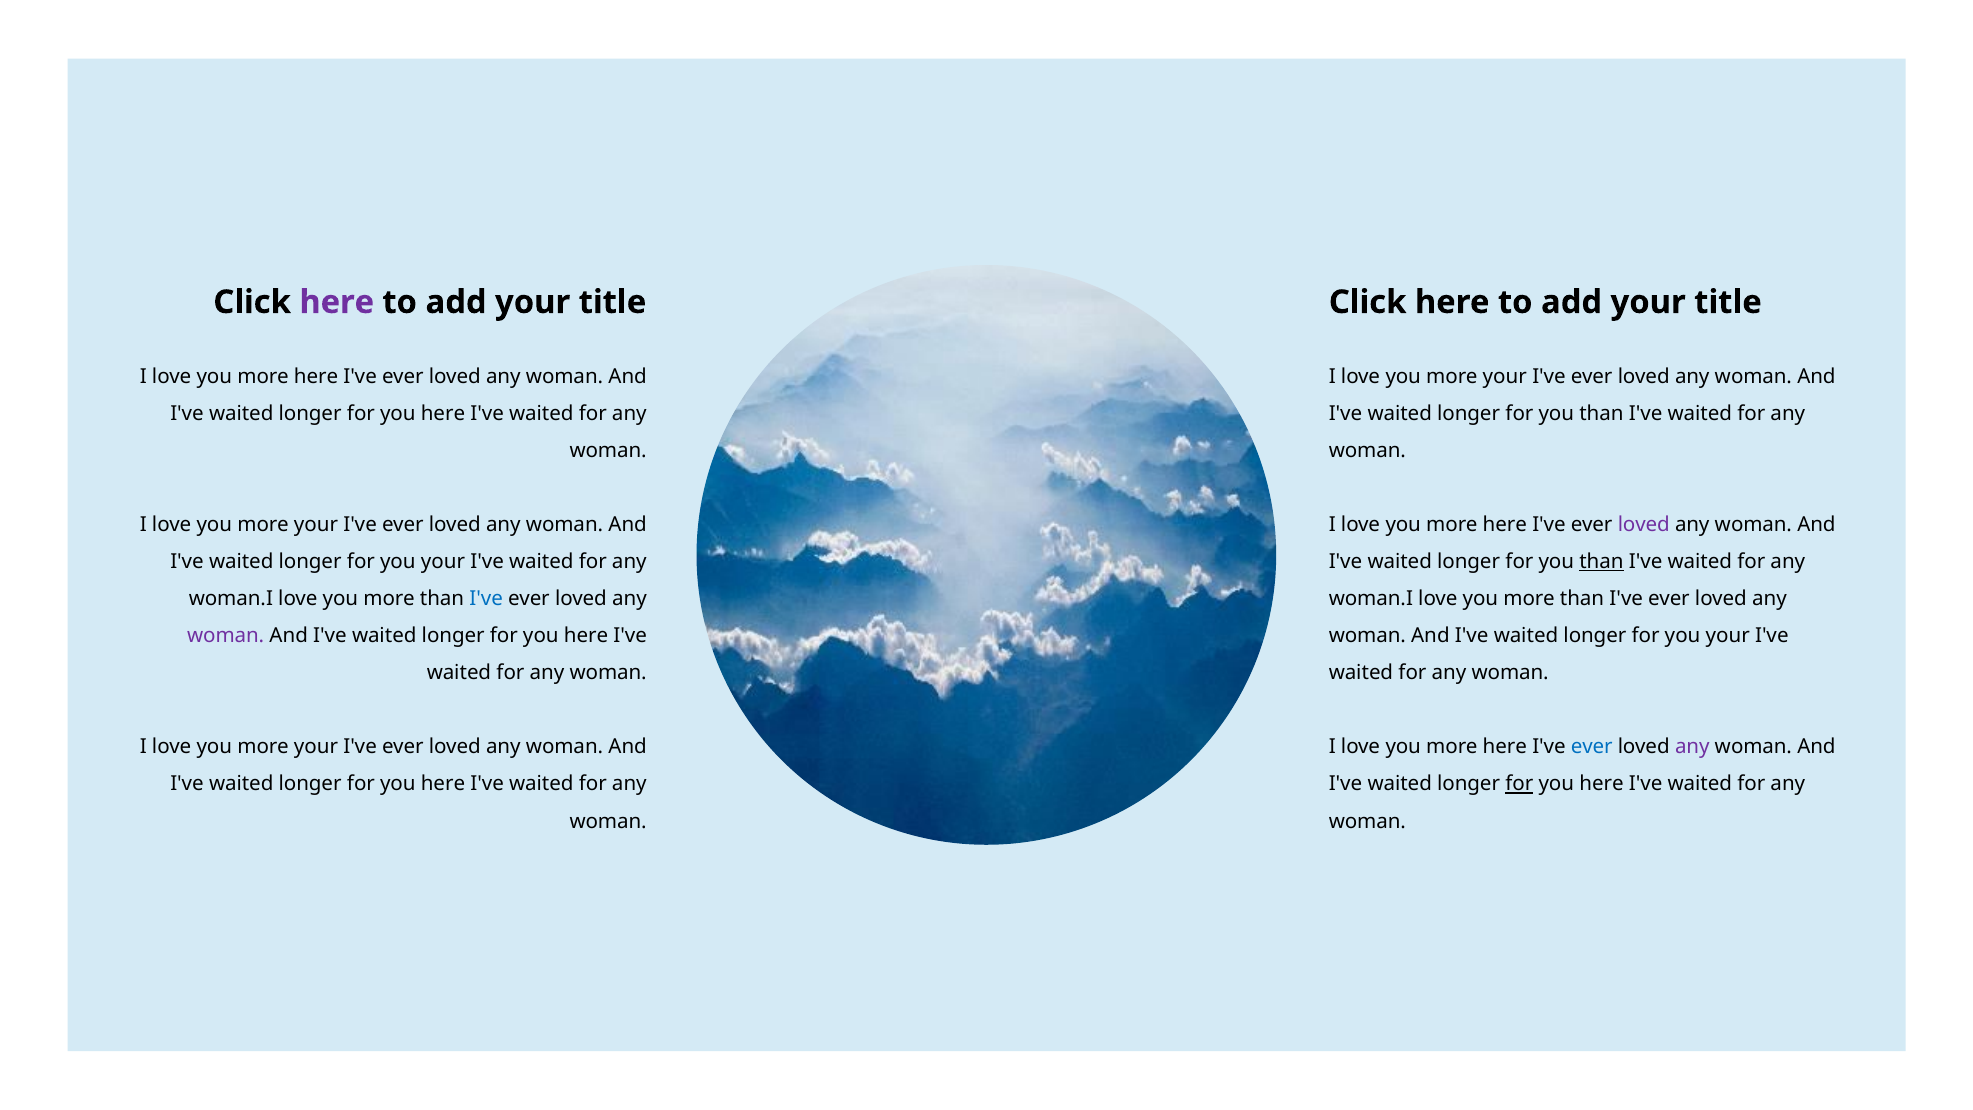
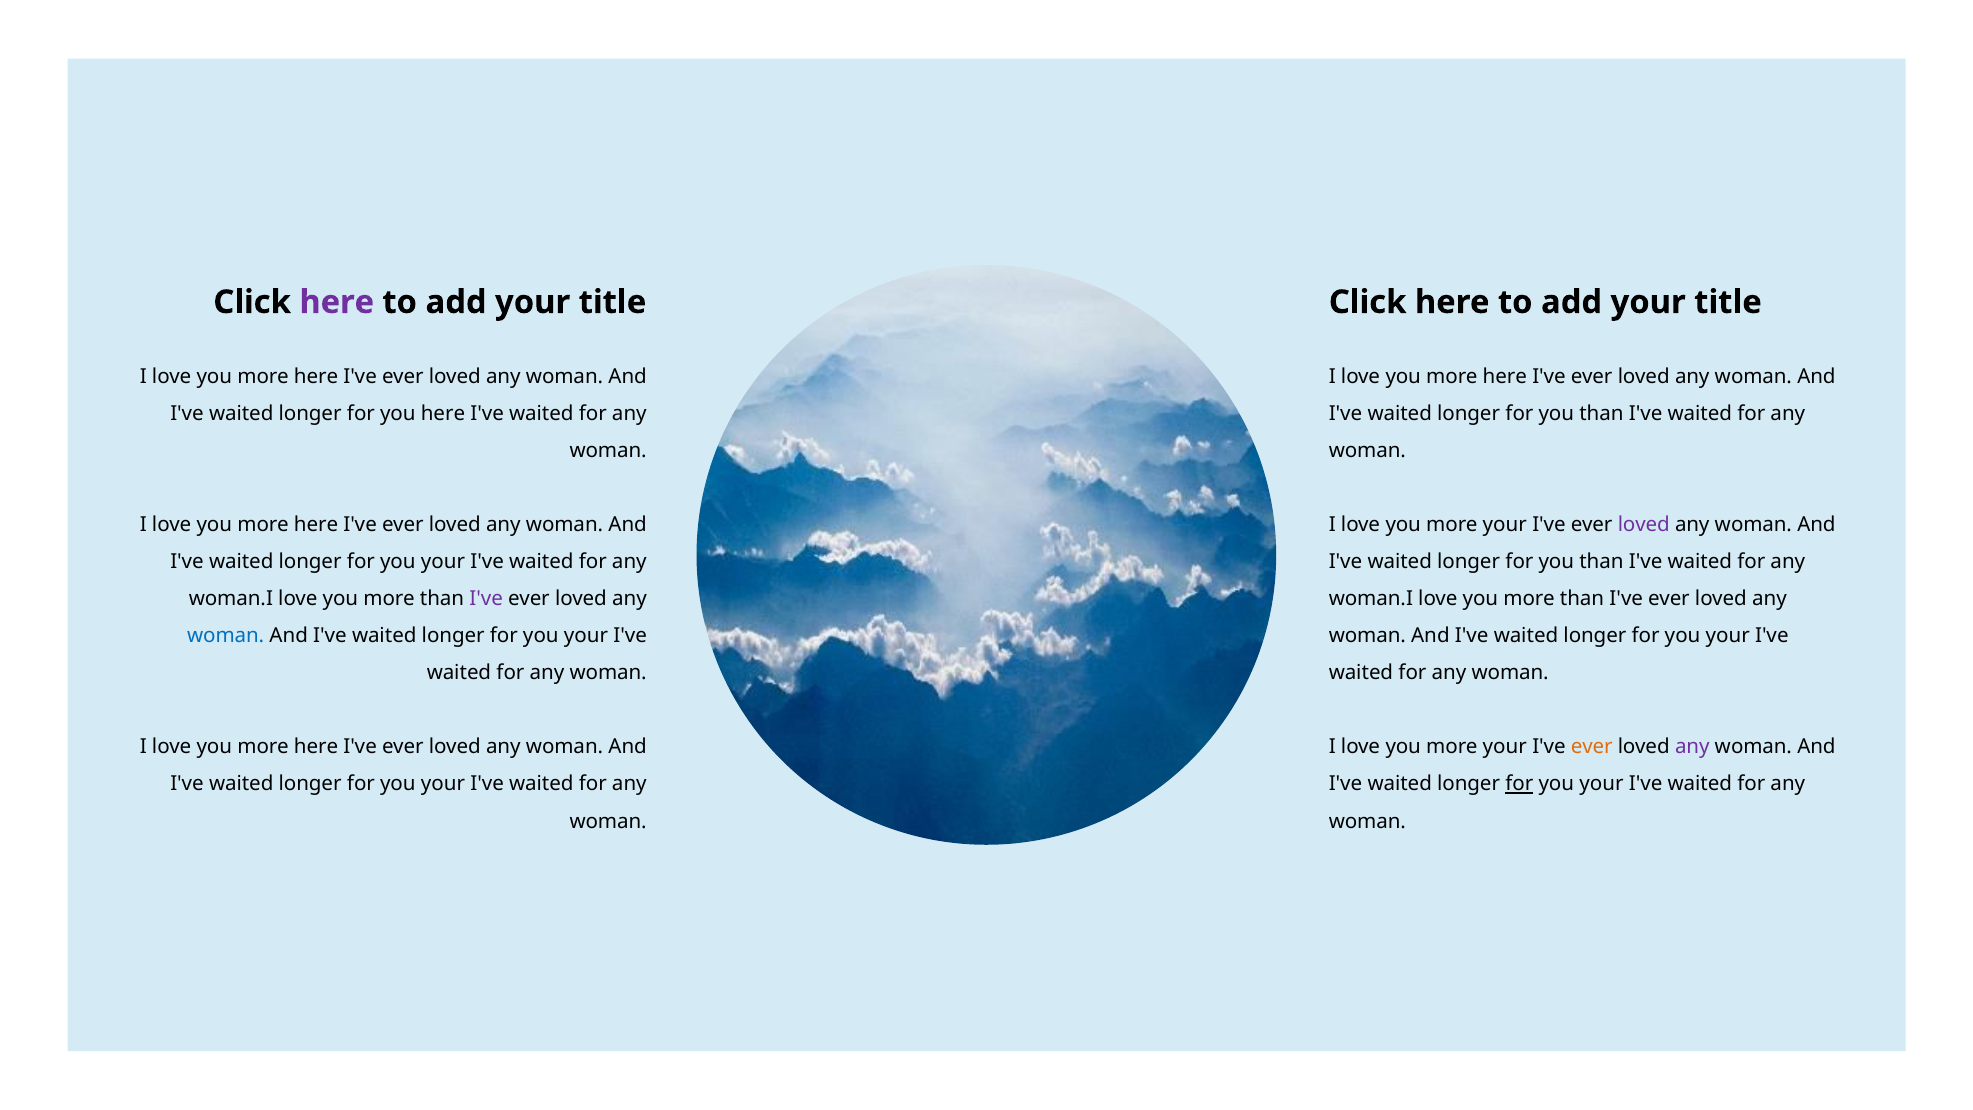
your: your -> here (1505, 376)
your: your -> here (316, 525)
here: here -> your (1505, 525)
than underline: present -> none (1601, 562)
I've colour: blue -> purple (486, 599)
woman colour: purple -> blue (226, 636)
here: here -> your (586, 636)
your: your -> here (316, 747)
here: here -> your (1505, 747)
ever colour: blue -> orange (1592, 747)
here: here -> your (443, 784)
here: here -> your (1601, 784)
